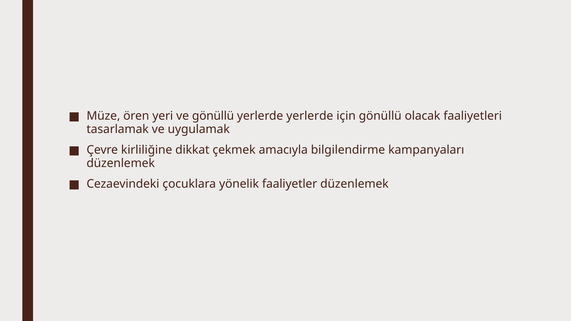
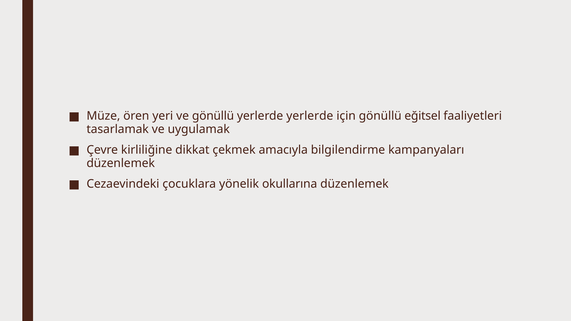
olacak: olacak -> eğitsel (423, 116)
faaliyetler: faaliyetler -> okullarına (290, 184)
